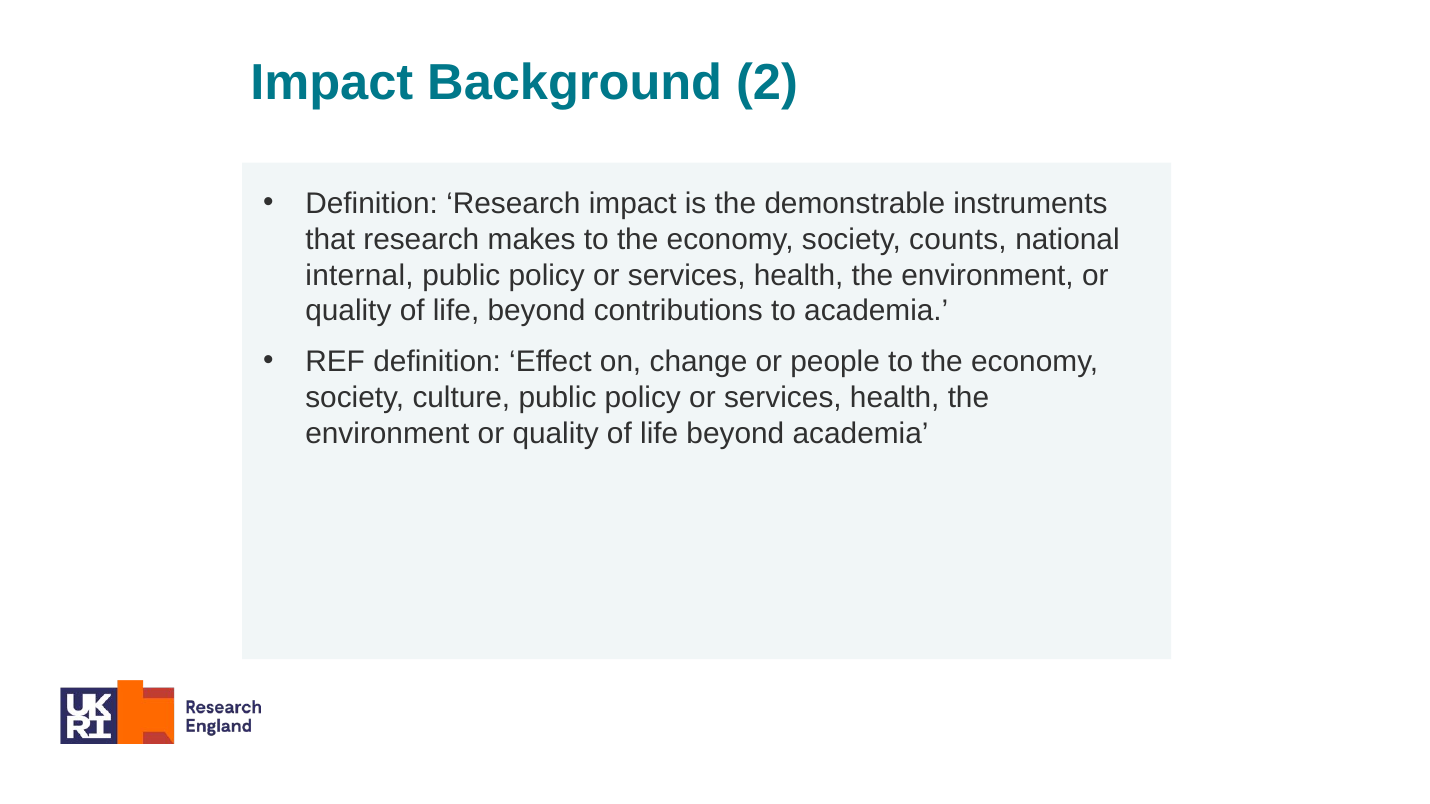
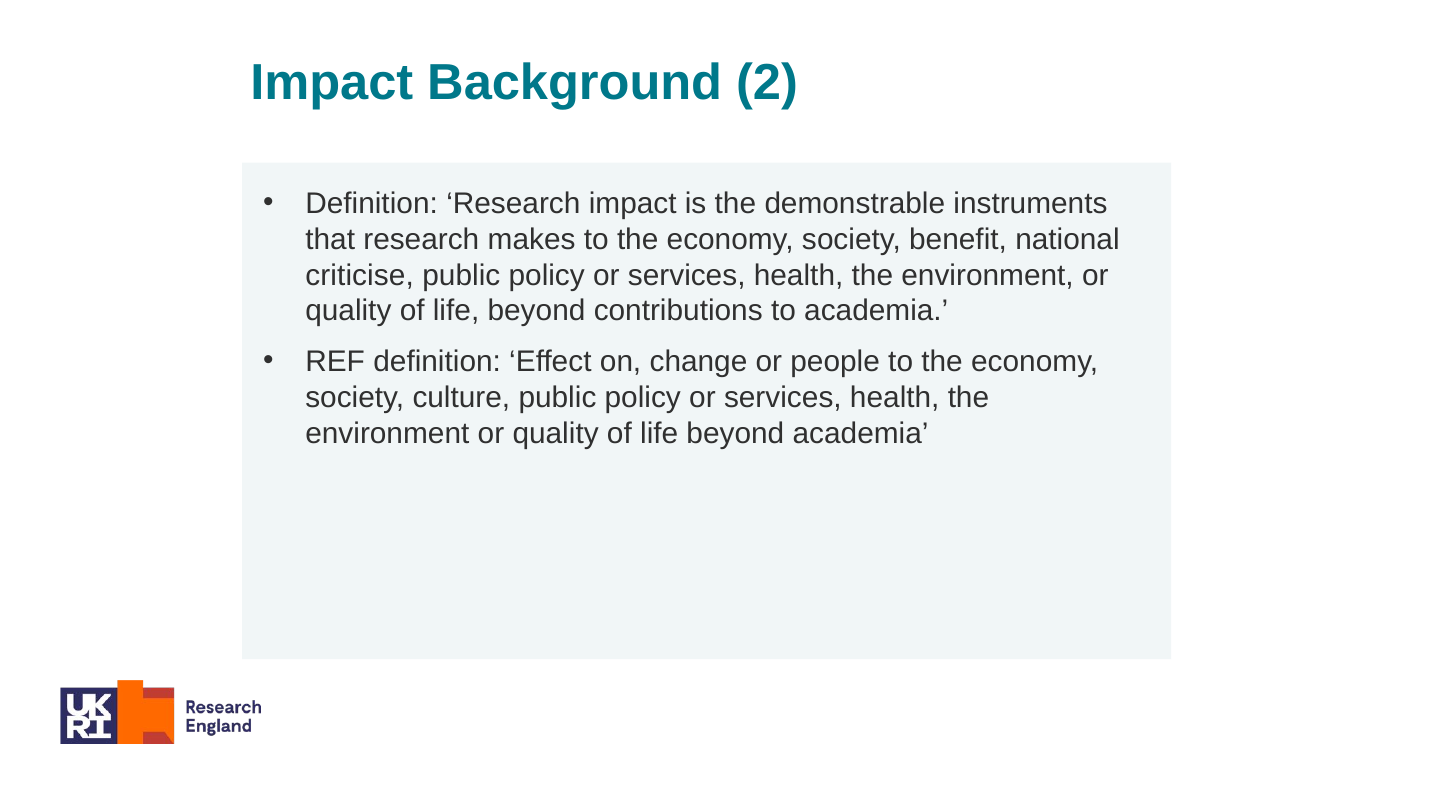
counts: counts -> benefit (958, 240)
internal: internal -> criticise (360, 275)
